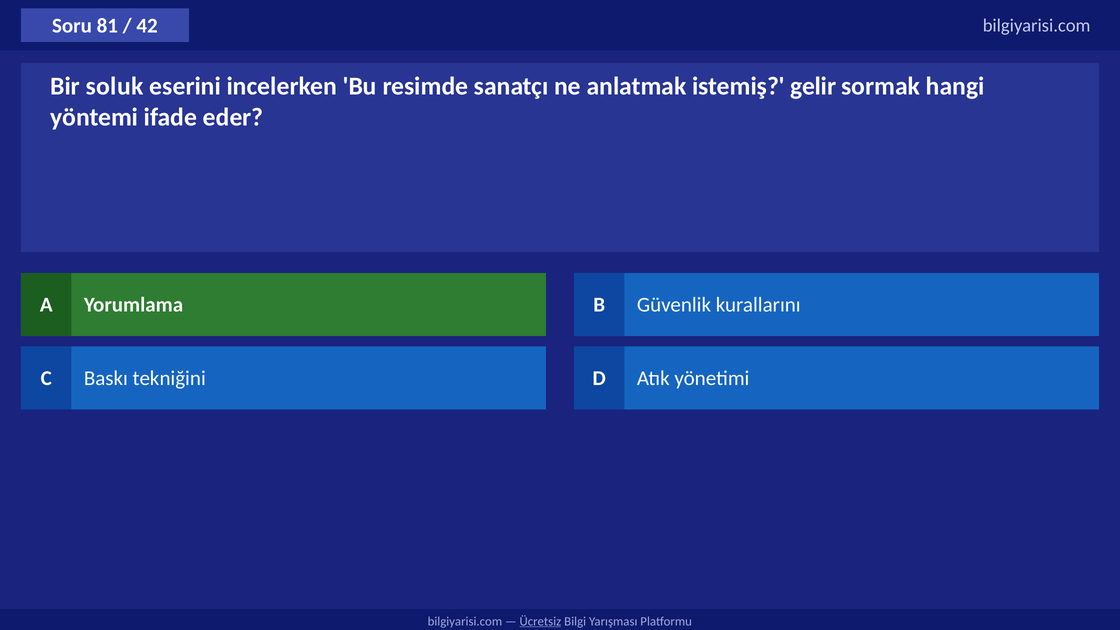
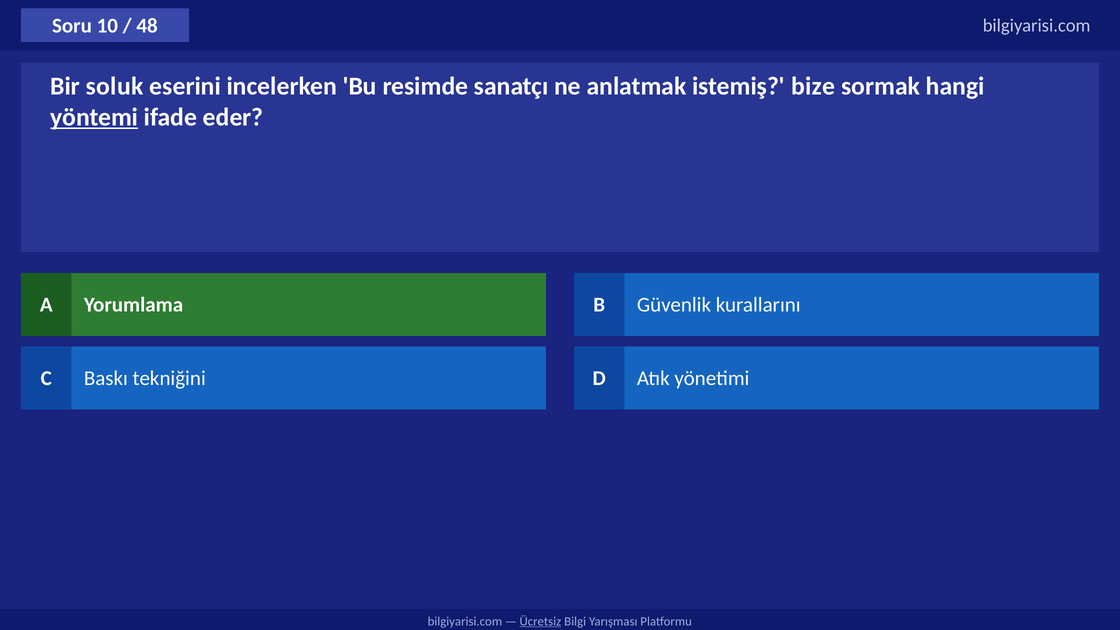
81: 81 -> 10 (107, 26)
42: 42 -> 48 (147, 26)
gelir: gelir -> bize (813, 86)
yöntemi underline: none -> present (94, 117)
